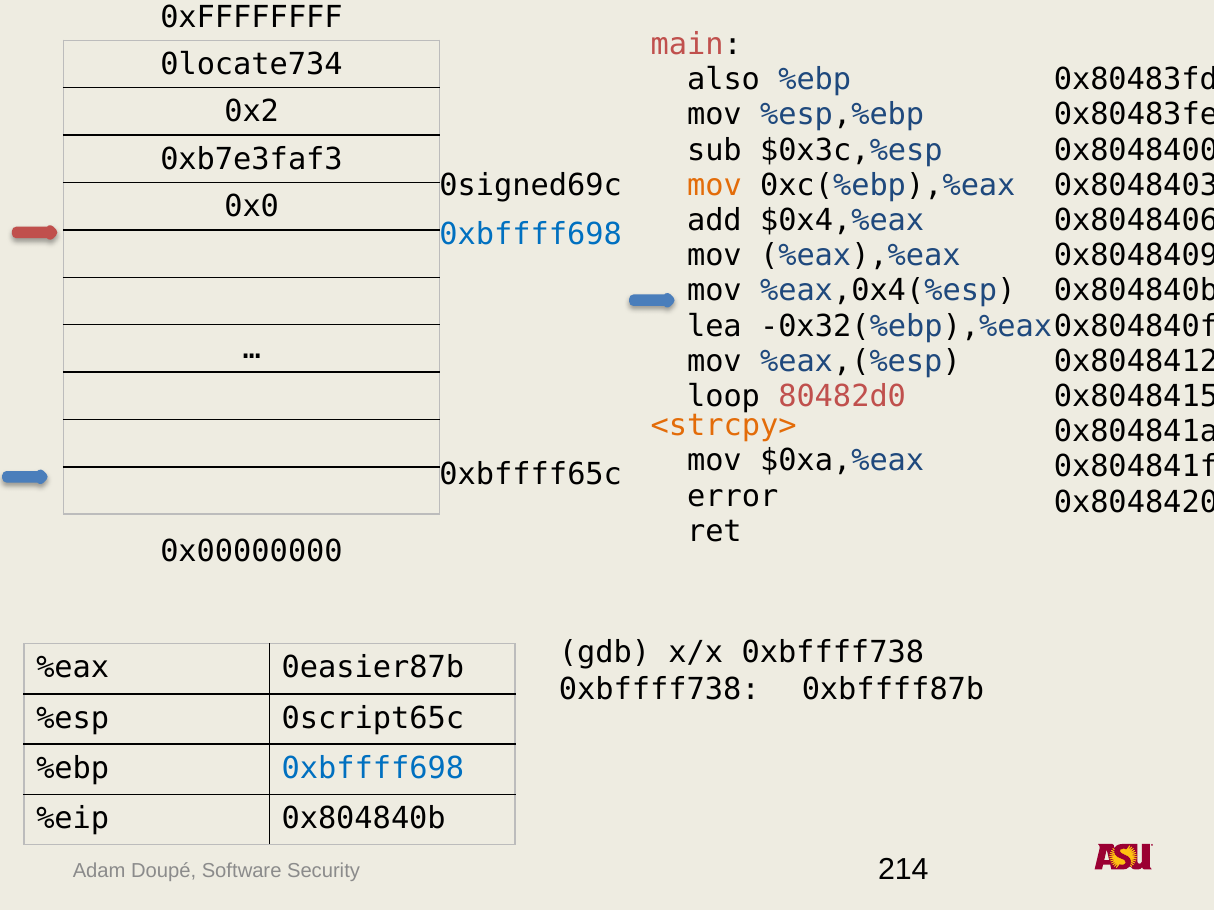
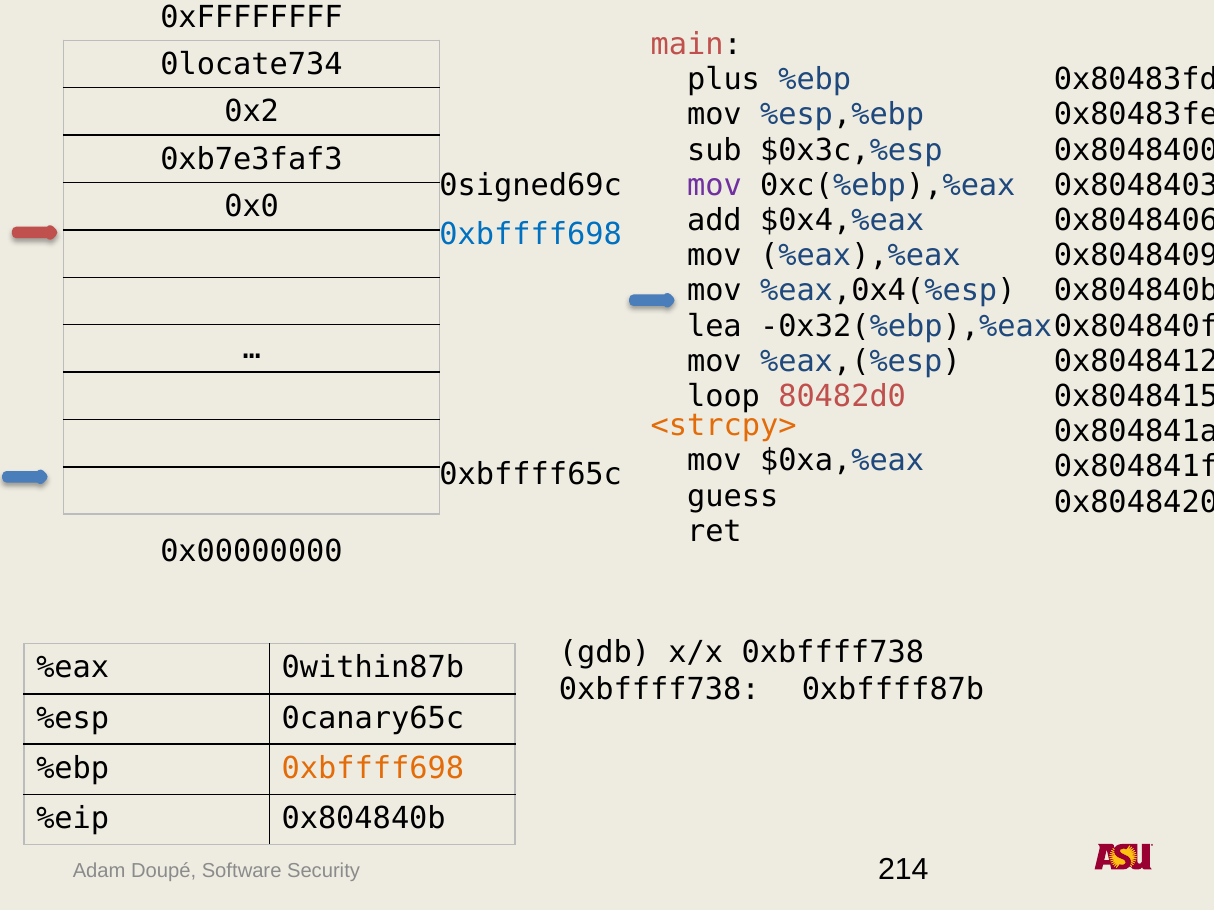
also: also -> plus (724, 80)
mov colour: orange -> purple (714, 185)
error: error -> guess (733, 496)
0easier87b: 0easier87b -> 0within87b (373, 668)
0script65c: 0script65c -> 0canary65c (373, 718)
0xbffff698 colour: blue -> orange (373, 769)
